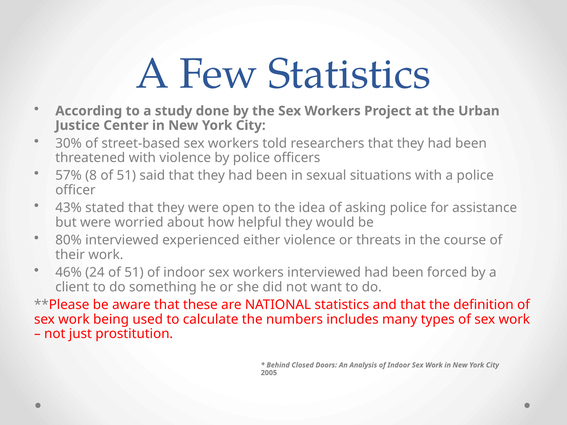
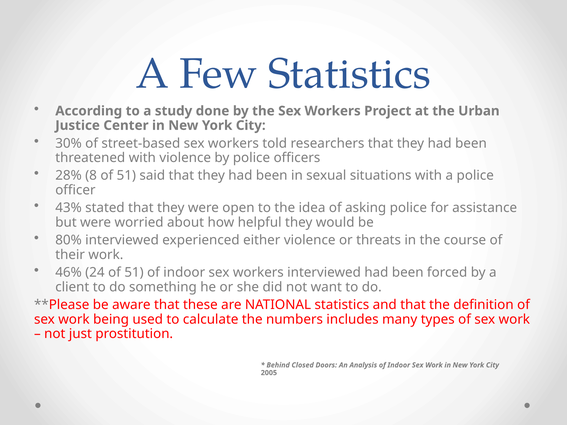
57%: 57% -> 28% (69, 176)
